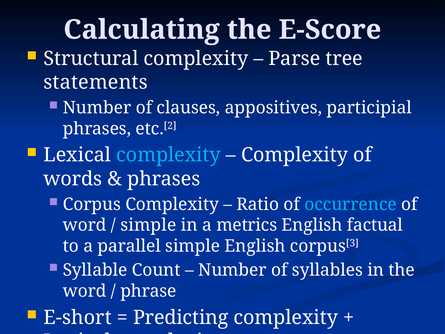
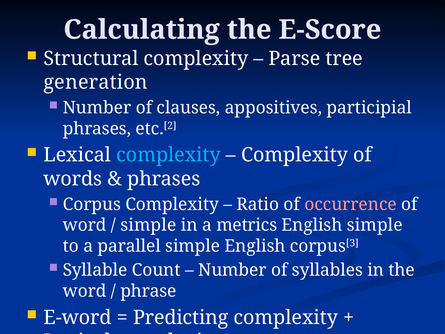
statements: statements -> generation (96, 82)
occurrence colour: light blue -> pink (351, 204)
English factual: factual -> simple (375, 225)
E-short: E-short -> E-word (78, 317)
